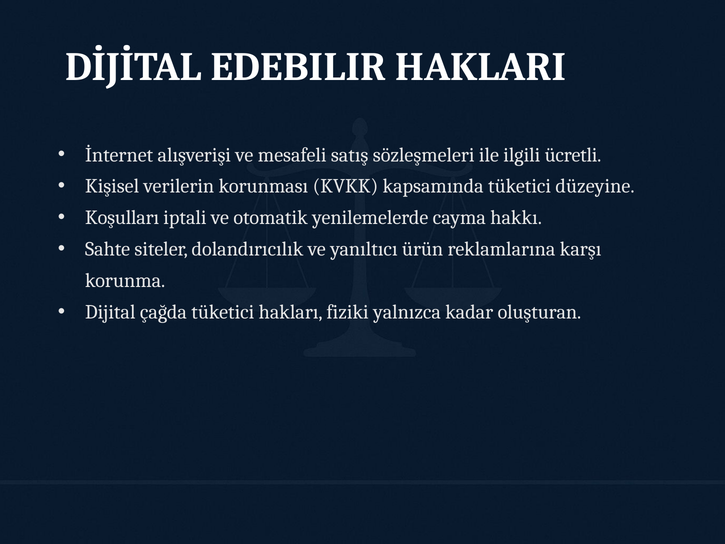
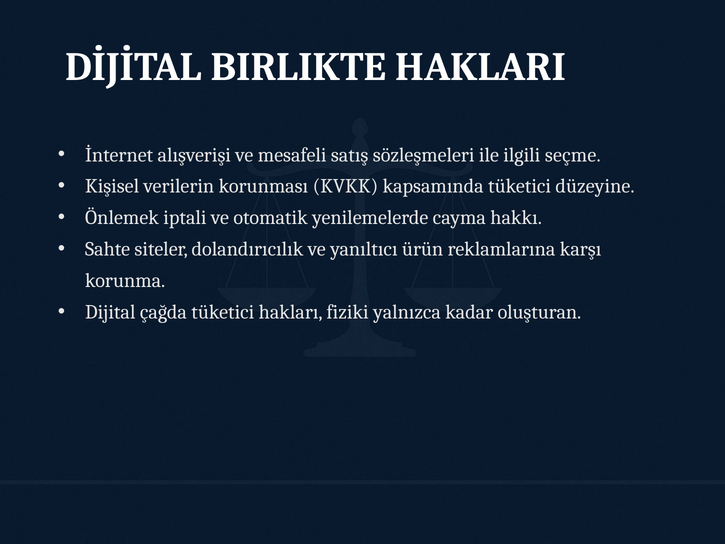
EDEBILIR: EDEBILIR -> BIRLIKTE (298, 67)
ücretli: ücretli -> seçme (573, 155)
Koşulları: Koşulları -> Önlemek (122, 218)
